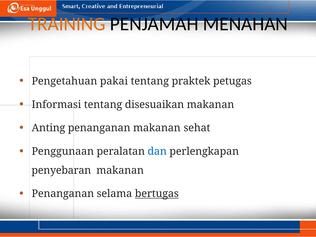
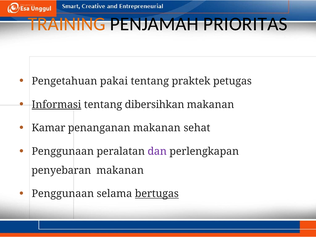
MENAHAN: MENAHAN -> PRIORITAS (245, 24)
Informasi underline: none -> present (56, 105)
disesuaikan: disesuaikan -> dibersihkan (155, 105)
Anting: Anting -> Kamar (49, 128)
dan colour: blue -> purple (157, 151)
Penanganan: Penanganan -> Penggunaan (63, 194)
